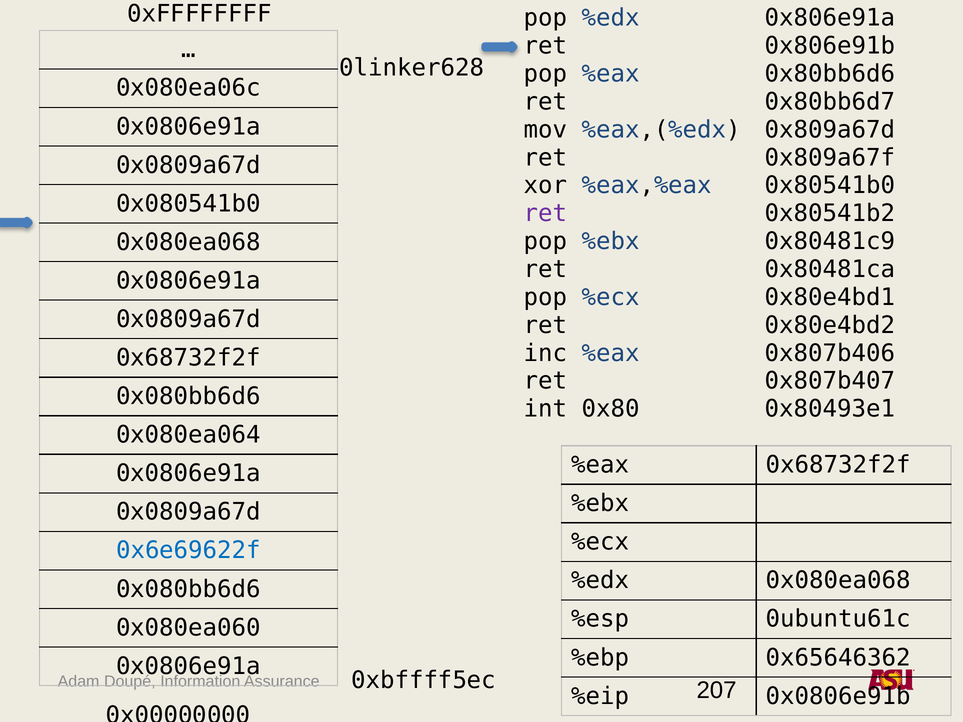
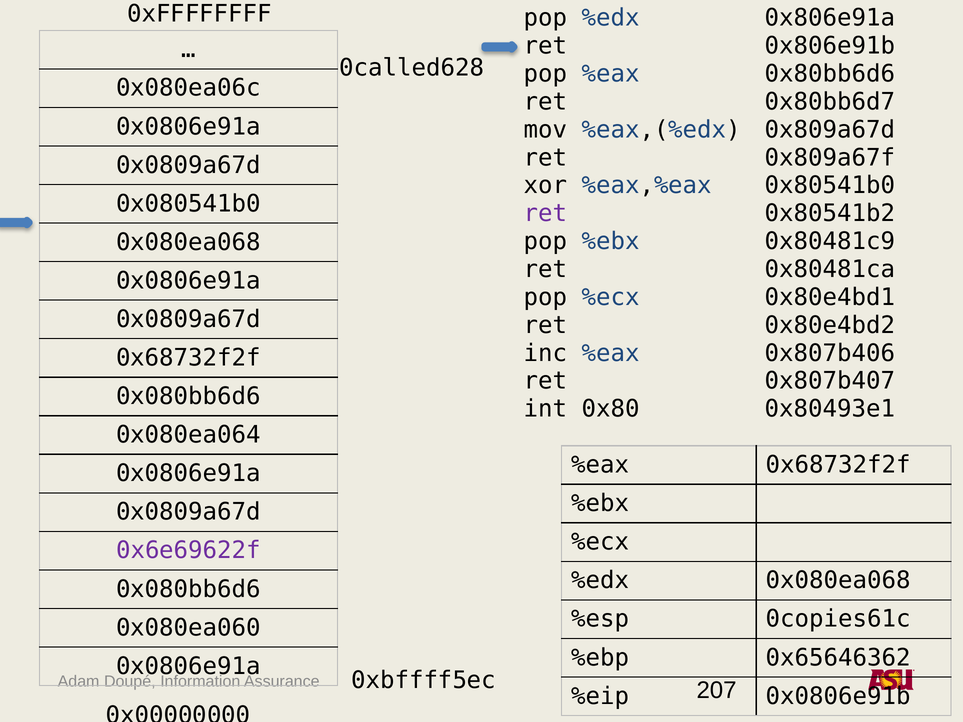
0linker628: 0linker628 -> 0called628 (412, 68)
0x6e69622f colour: blue -> purple (188, 551)
0ubuntu61c: 0ubuntu61c -> 0copies61c (838, 619)
